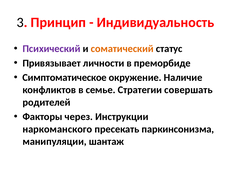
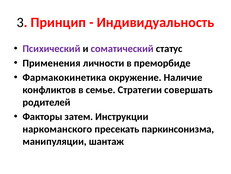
соматический colour: orange -> purple (122, 48)
Привязывает: Привязывает -> Применения (52, 63)
Симптоматическое: Симптоматическое -> Фармакокинетика (64, 77)
через: через -> затем (79, 116)
